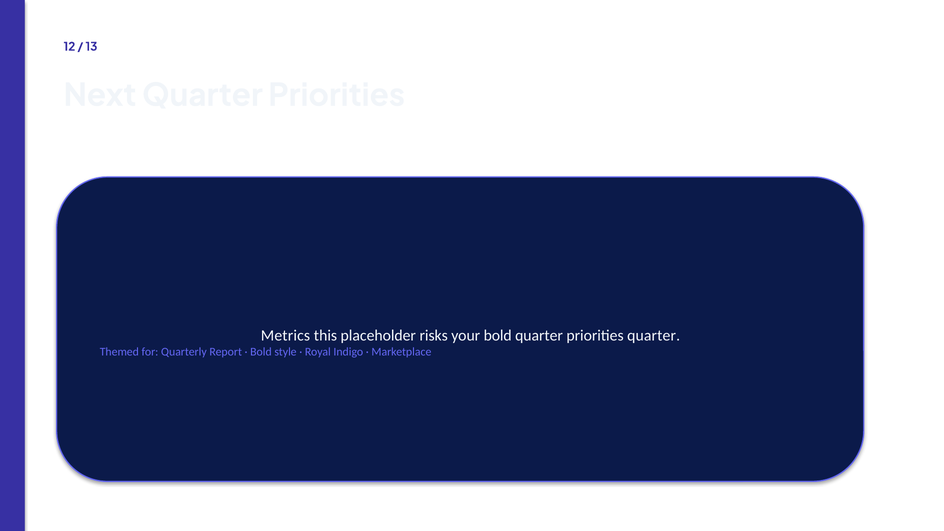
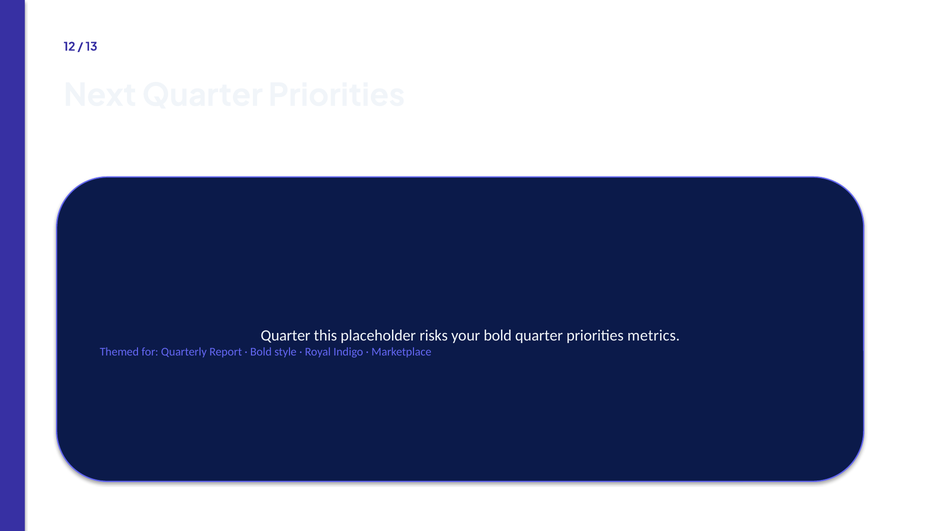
Metrics: Metrics -> Quarter (286, 336)
priorities quarter: quarter -> metrics (654, 336)
